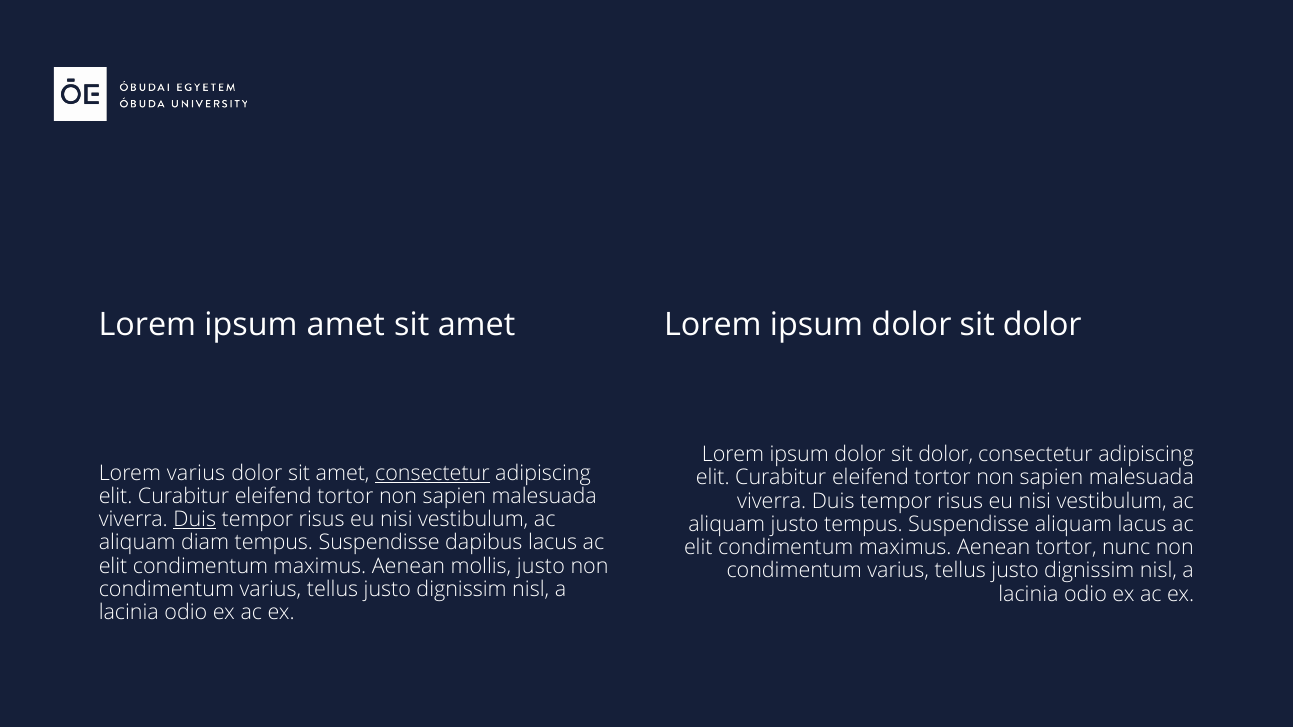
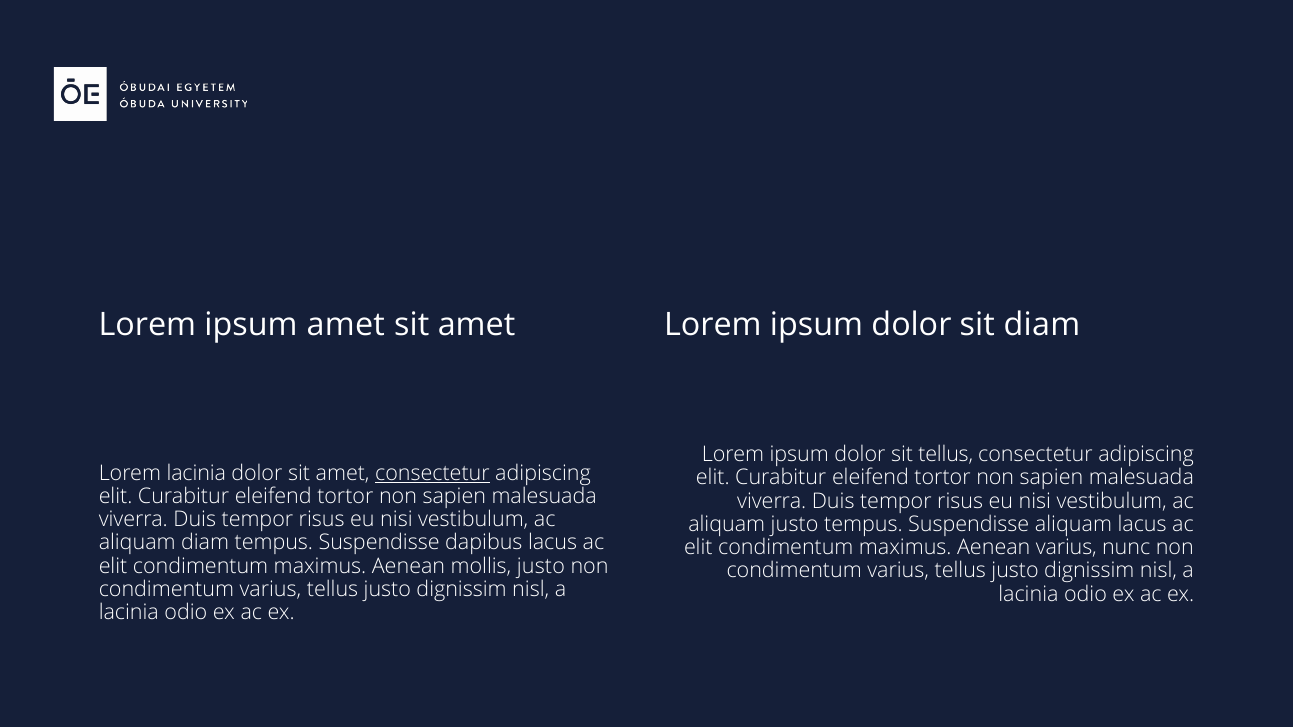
dolor: dolor -> diam (1042, 325)
dolor: dolor -> tellus (946, 455)
Lorem varius: varius -> lacinia (196, 473)
Duis underline: present -> none (195, 520)
Aenean tortor: tortor -> varius (1066, 548)
